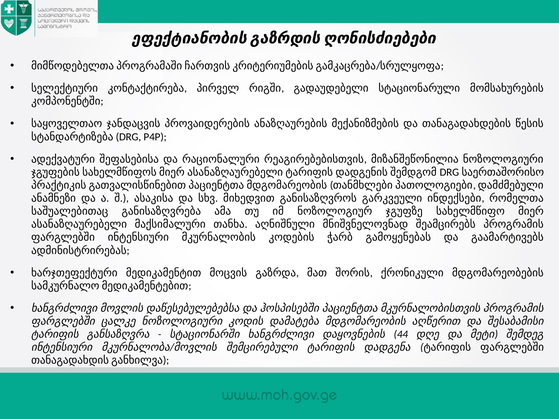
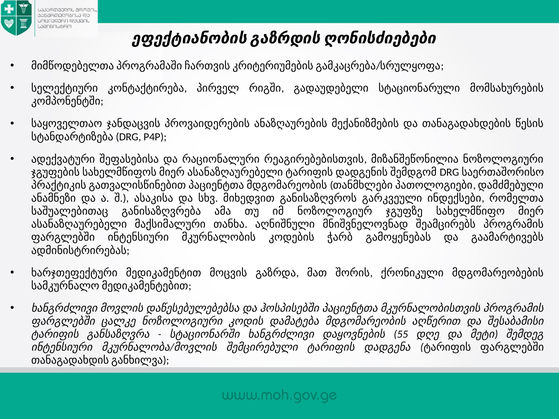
44: 44 -> 55 (401, 334)
